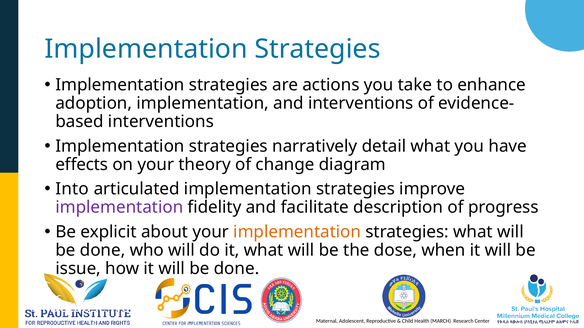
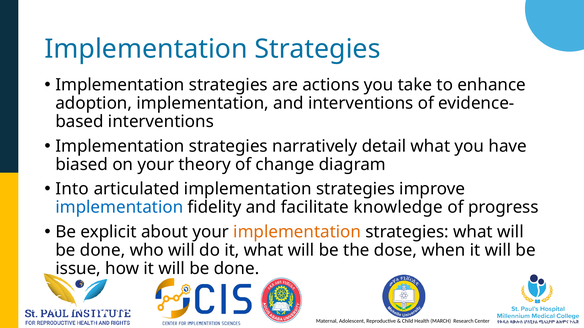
effects: effects -> biased (82, 165)
implementation colour: purple -> blue (119, 208)
description: description -> knowledge (398, 208)
Because: Because -> Drawing (78, 308)
